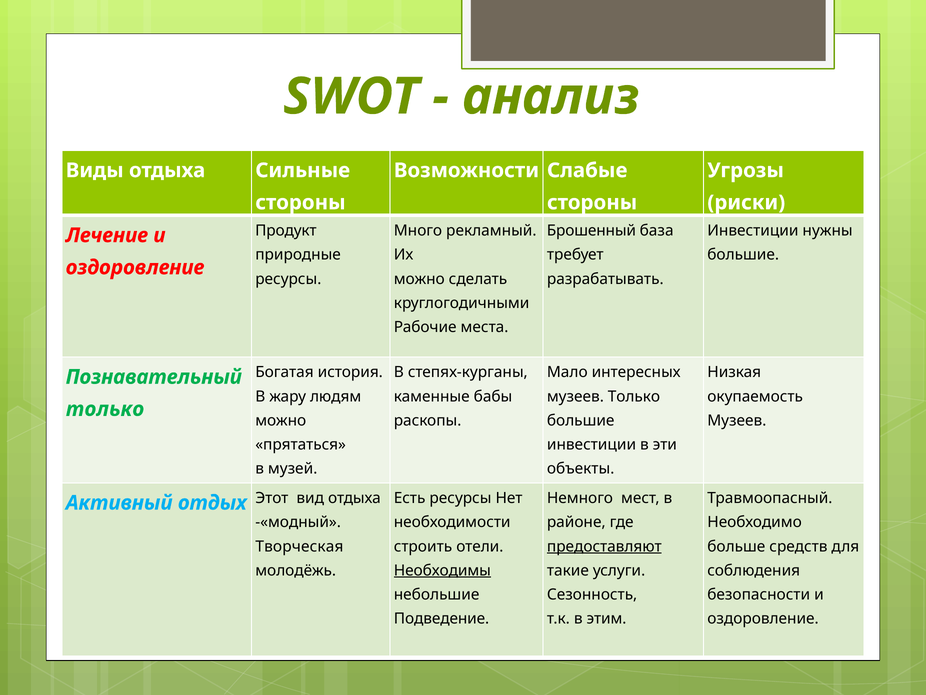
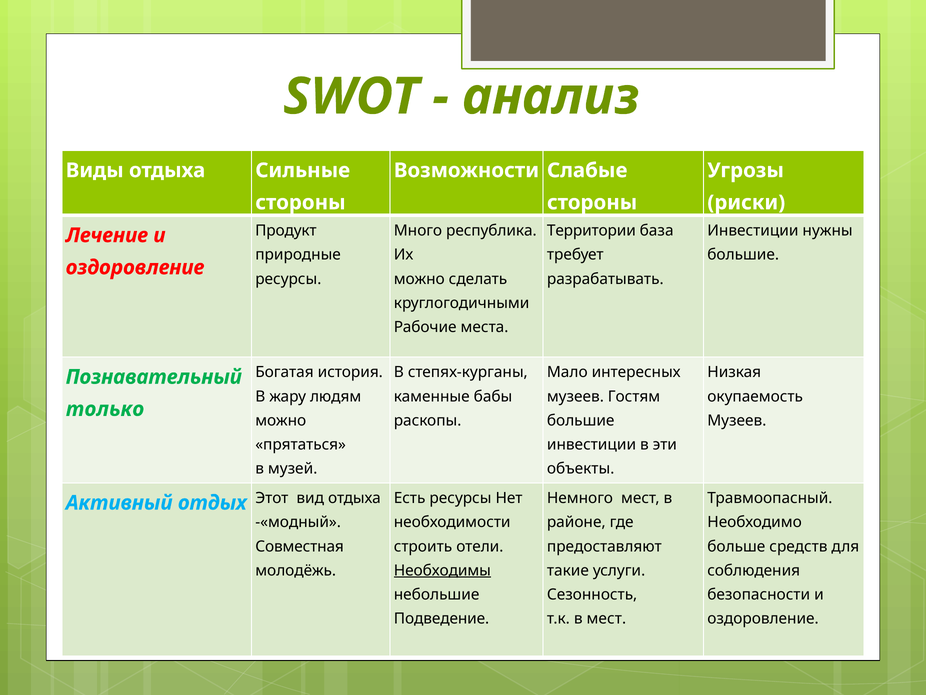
рекламный: рекламный -> республика (491, 230)
Брошенный: Брошенный -> Территории (591, 230)
музеев Только: Только -> Гостям (634, 396)
Творческая: Творческая -> Совместная (300, 546)
предоставляют underline: present -> none (604, 546)
в этим: этим -> мест (606, 618)
